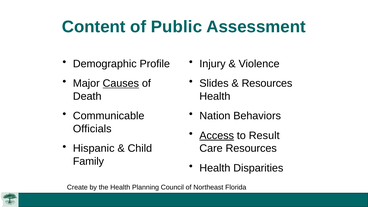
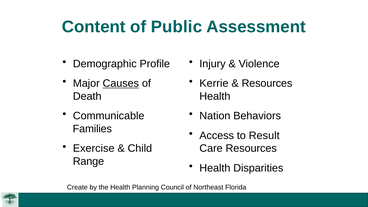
Slides: Slides -> Kerrie (214, 83)
Officials: Officials -> Families (92, 129)
Access underline: present -> none (217, 136)
Hispanic: Hispanic -> Exercise (94, 148)
Family: Family -> Range (88, 161)
